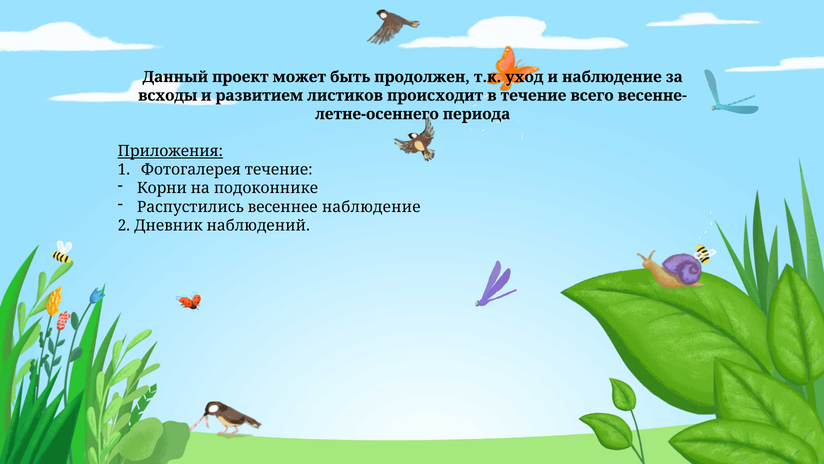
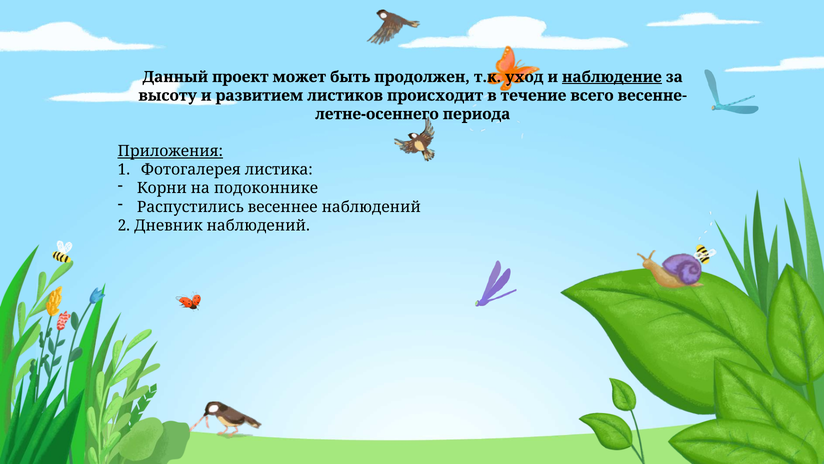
наблюдение underline: none -> present (612, 77)
всходы: всходы -> высоту (168, 95)
Фотогалерея течение: течение -> листика (279, 170)
весеннее наблюдение: наблюдение -> наблюдений (371, 207)
